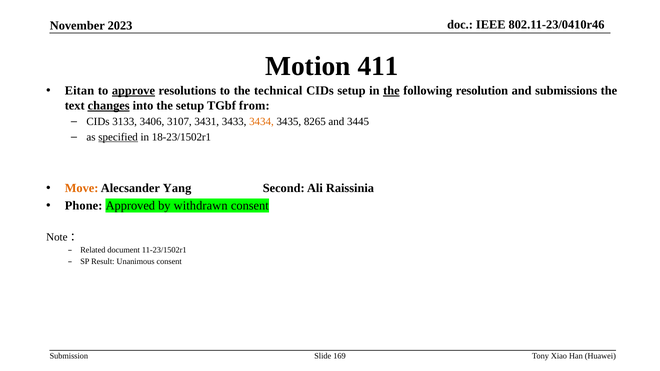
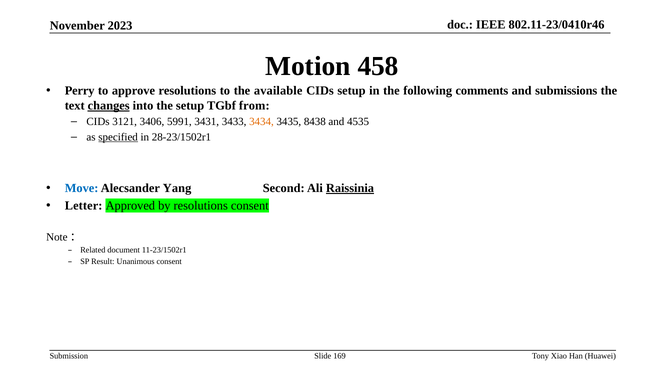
411: 411 -> 458 (378, 66)
Eitan: Eitan -> Perry (80, 91)
approve underline: present -> none (133, 91)
technical: technical -> available (278, 91)
the underline: present -> none (391, 91)
resolution: resolution -> comments (482, 91)
3133: 3133 -> 3121 (125, 122)
3107: 3107 -> 5991 (179, 122)
8265: 8265 -> 8438 (315, 122)
3445: 3445 -> 4535 (358, 122)
18-23/1502r1: 18-23/1502r1 -> 28-23/1502r1 (181, 137)
Move colour: orange -> blue (82, 188)
Raissinia underline: none -> present (350, 188)
Phone: Phone -> Letter (84, 206)
by withdrawn: withdrawn -> resolutions (201, 206)
